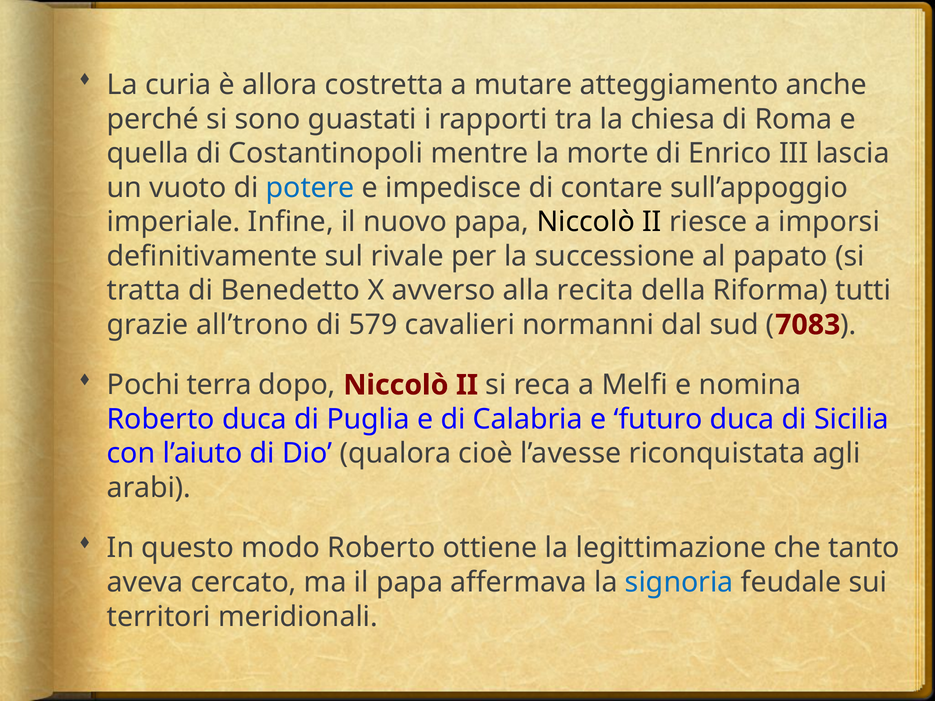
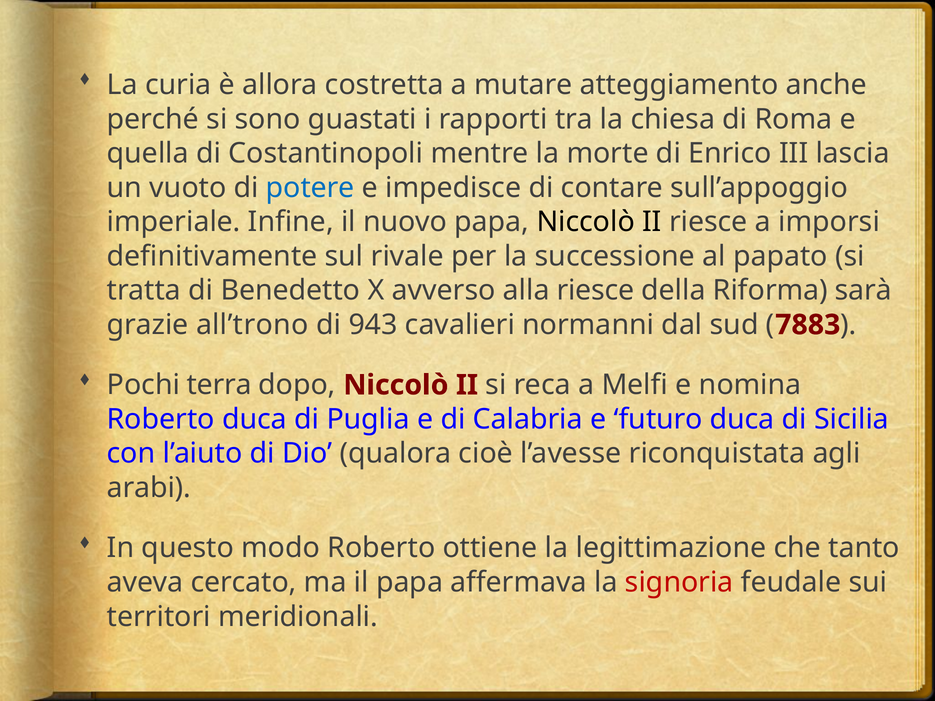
alla recita: recita -> riesce (595, 291)
tutti: tutti -> sarà (863, 291)
579: 579 -> 943 (373, 325)
7083: 7083 -> 7883 (808, 325)
signoria colour: blue -> red (679, 583)
